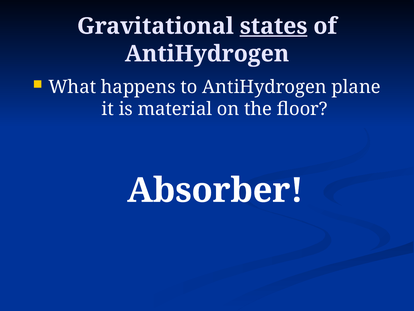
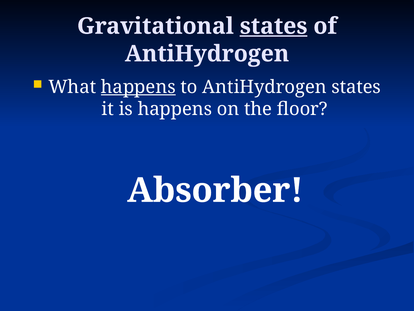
happens underline: none -> present (138, 87)
AntiHydrogen plane: plane -> states (356, 87)
is material: material -> happens (175, 109)
